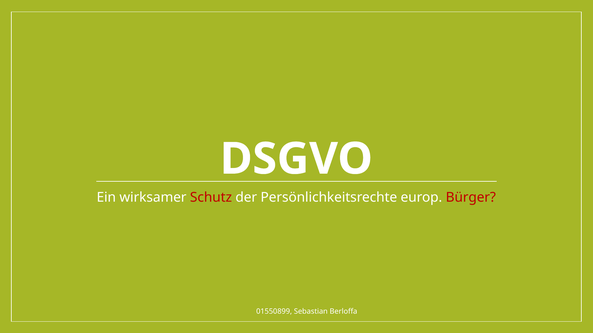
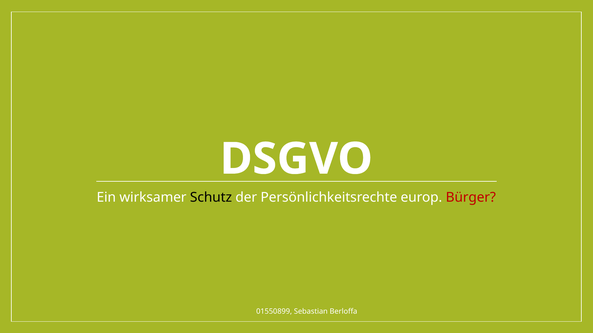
Schutz colour: red -> black (211, 198)
